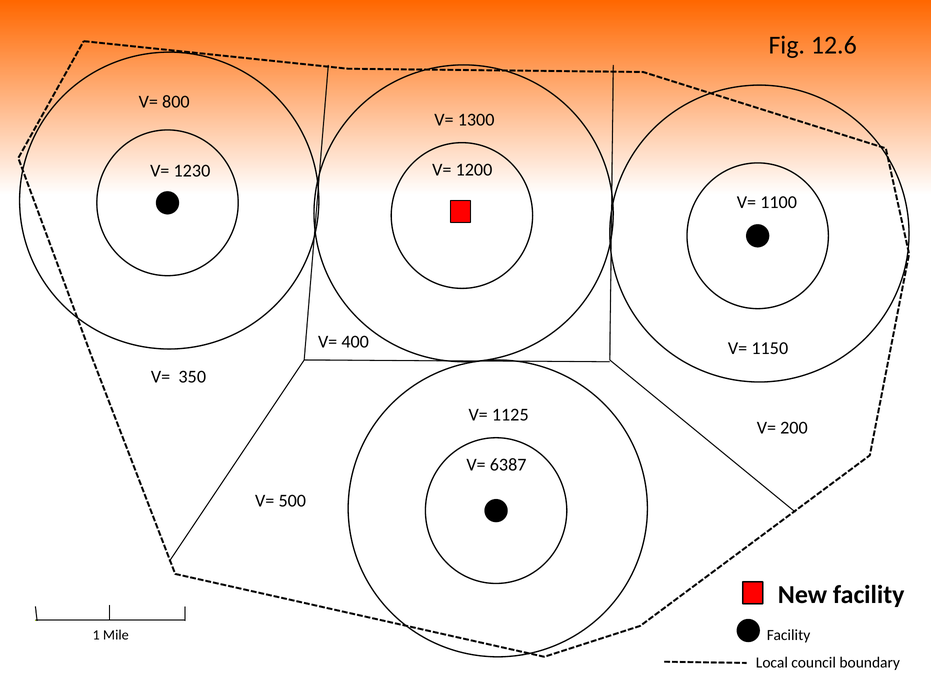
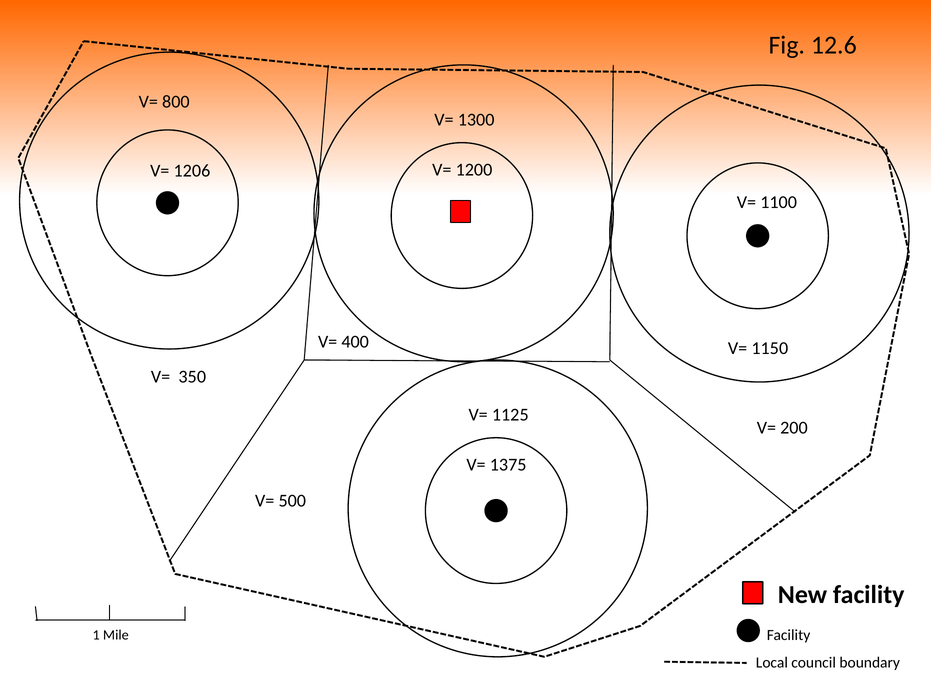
1230: 1230 -> 1206 (192, 171)
6387: 6387 -> 1375 (508, 465)
